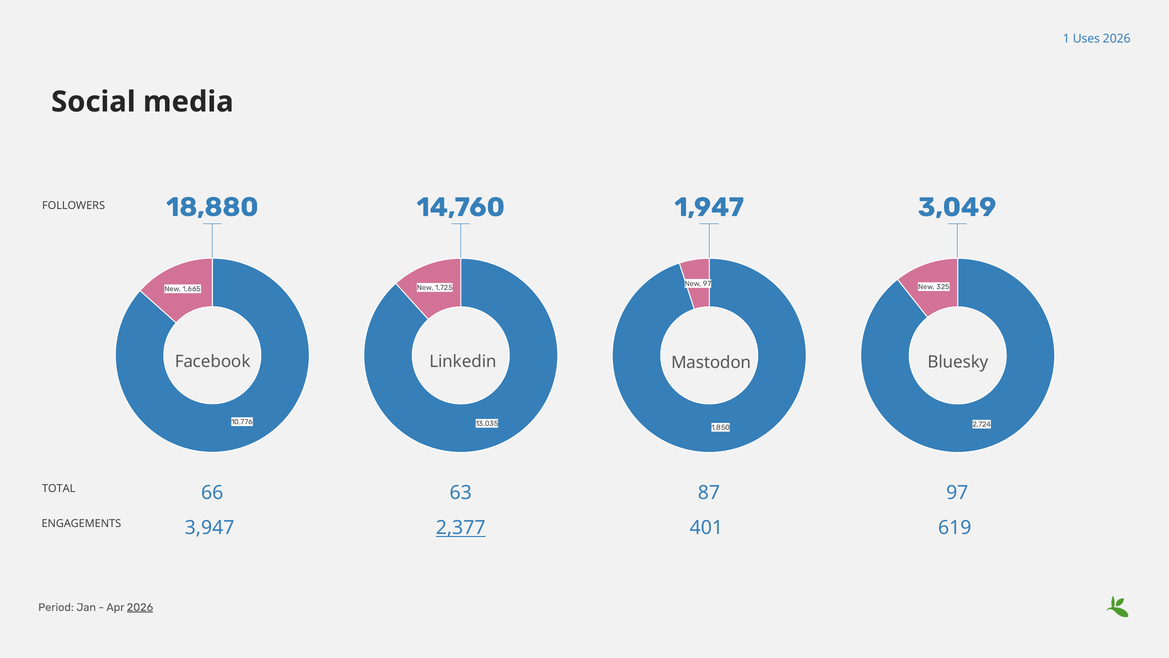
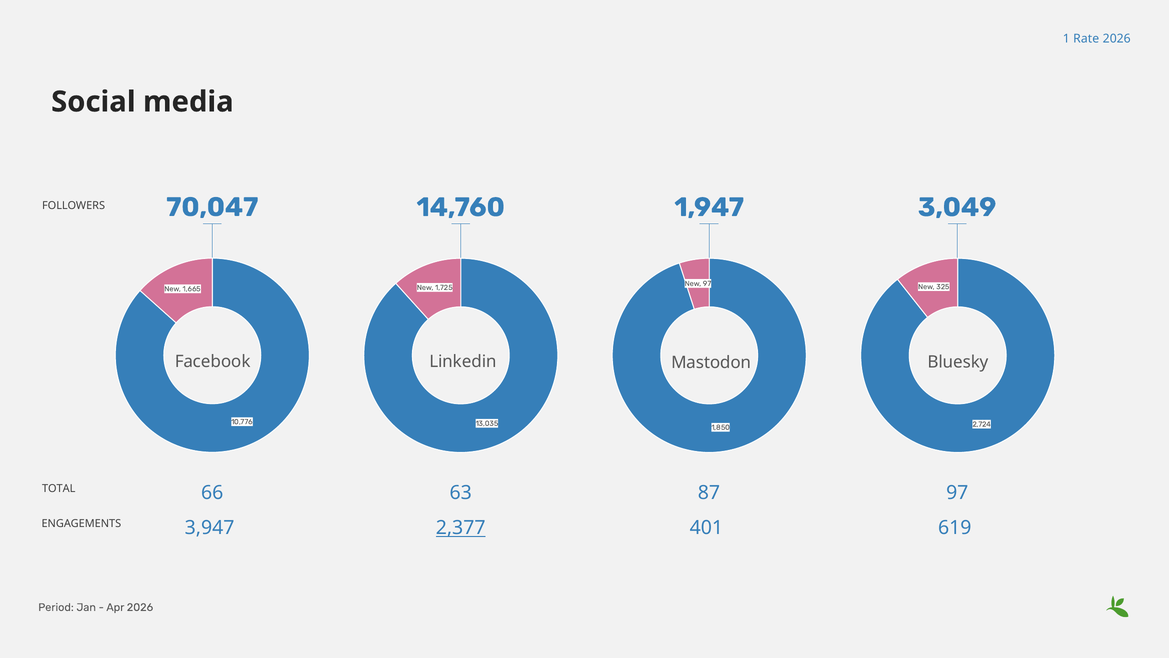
Uses: Uses -> Rate (1086, 39)
18,880: 18,880 -> 70,047 (212, 207)
2026 underline: present -> none (140, 607)
